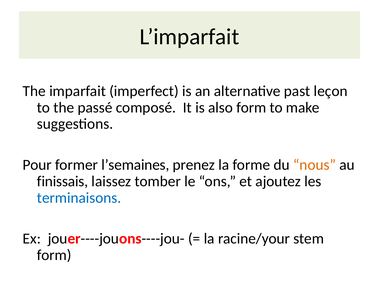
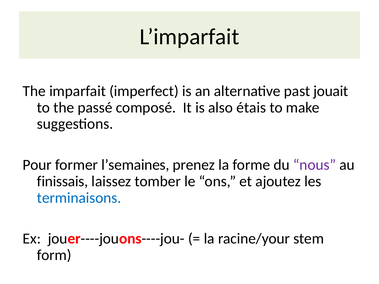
leçon: leçon -> jouait (331, 91)
also form: form -> étais (251, 108)
nous colour: orange -> purple (315, 165)
